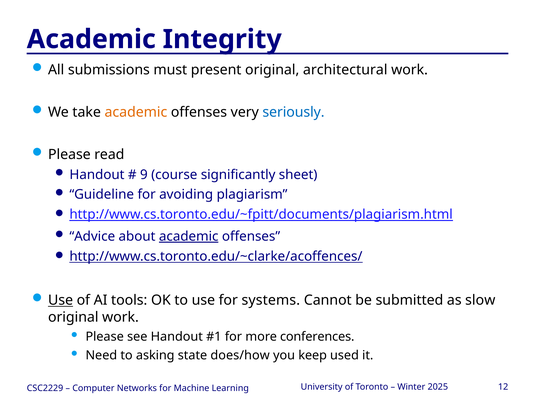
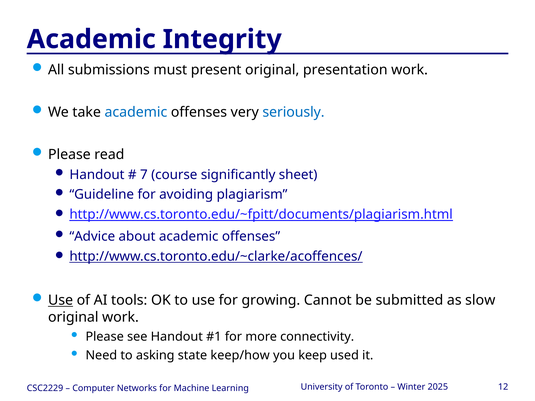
architectural: architectural -> presentation (345, 70)
academic colour: orange -> blue (136, 112)
9: 9 -> 7 (144, 175)
academic underline: present -> none (189, 237)
systems: systems -> growing (271, 301)
conferences: conferences -> connectivity (317, 337)
does/how: does/how -> keep/how (240, 356)
